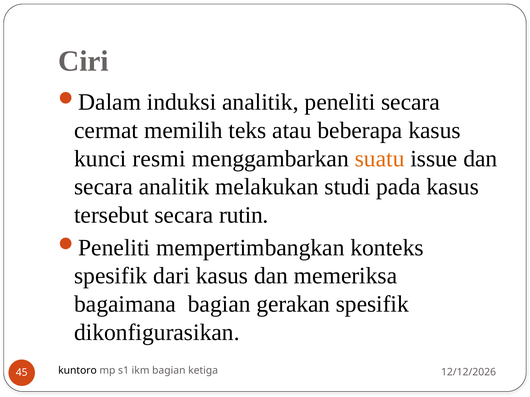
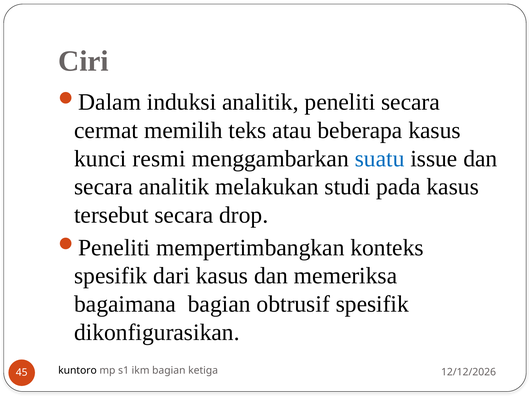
suatu colour: orange -> blue (380, 159)
rutin: rutin -> drop (244, 215)
gerakan: gerakan -> obtrusif (293, 305)
